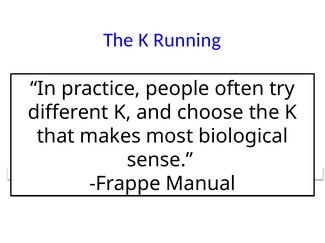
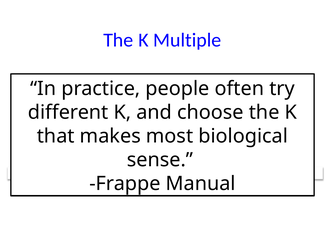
Running: Running -> Multiple (187, 40)
